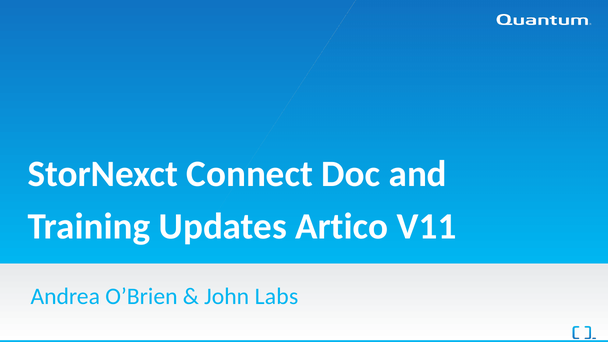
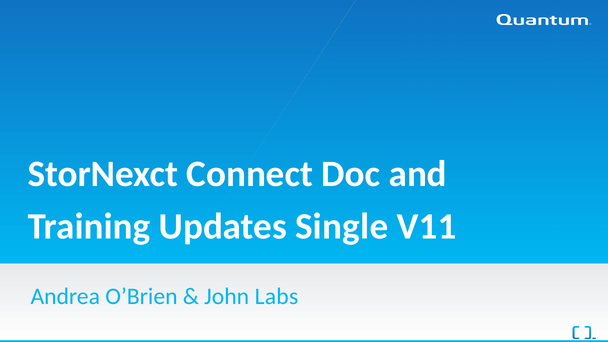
Artico: Artico -> Single (342, 226)
